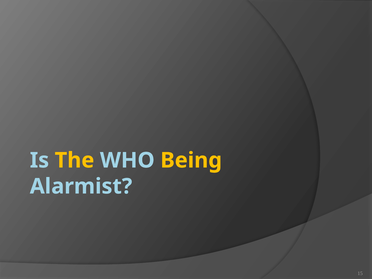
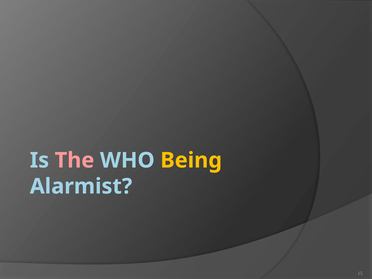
The colour: yellow -> pink (74, 160)
